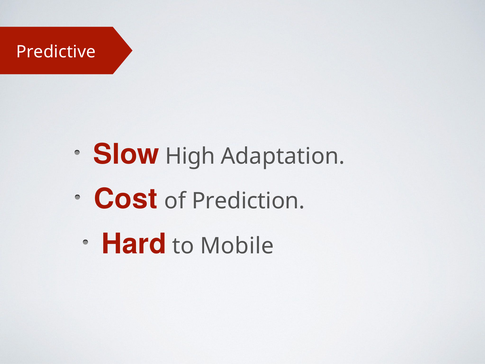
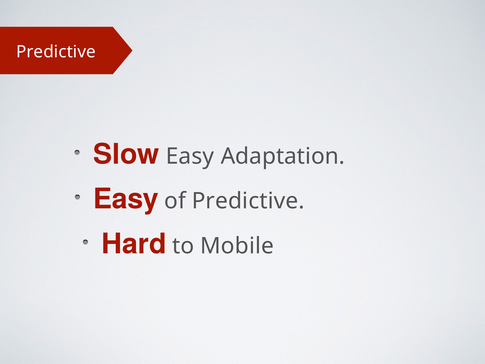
Slow High: High -> Easy (190, 156)
Cost: Cost -> Easy (126, 199)
of Prediction: Prediction -> Predictive (248, 201)
